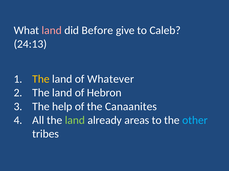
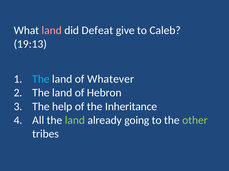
Before: Before -> Defeat (97, 30)
24:13: 24:13 -> 19:13 (30, 44)
The colour: yellow -> light blue (41, 79)
Canaanites: Canaanites -> Inheritance (131, 107)
areas: areas -> going (137, 121)
other colour: light blue -> light green (195, 121)
